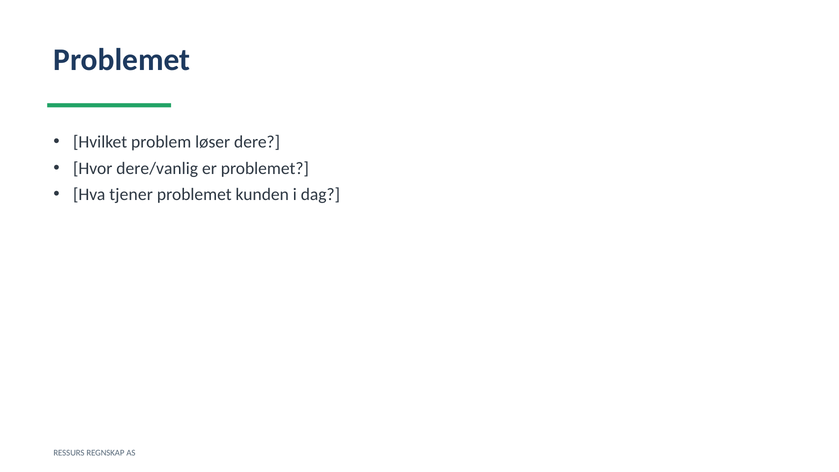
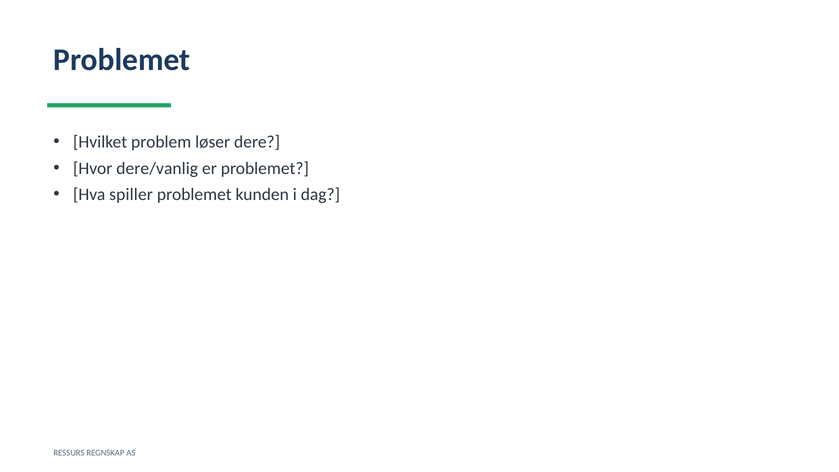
tjener: tjener -> spiller (131, 195)
